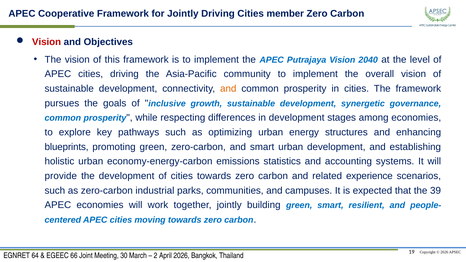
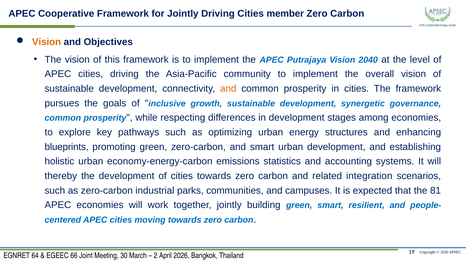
Vision colour: red -> orange (47, 42)
provide: provide -> thereby (61, 176)
experience: experience -> integration (369, 176)
39: 39 -> 81 (436, 191)
